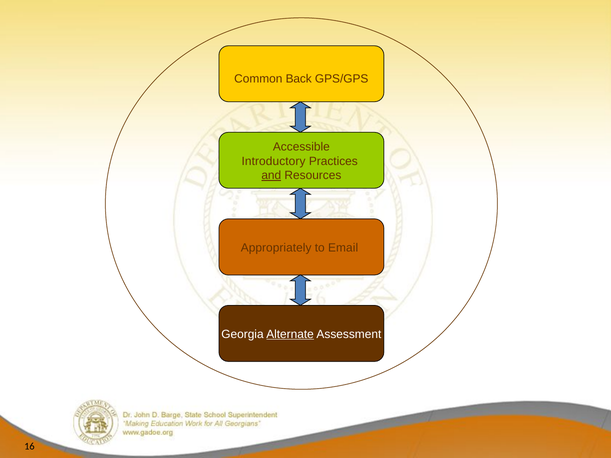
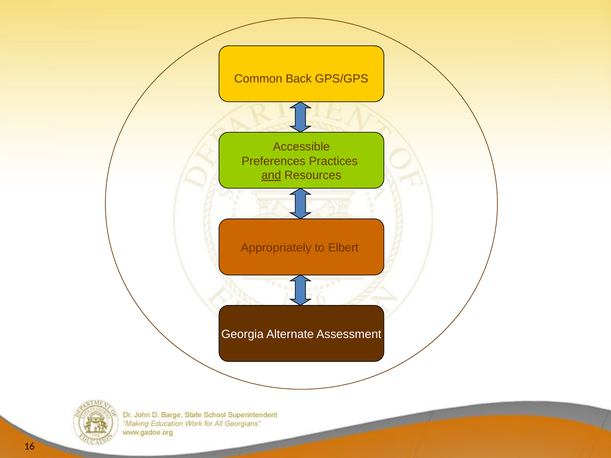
Introductory: Introductory -> Preferences (274, 161)
Email: Email -> Elbert (343, 248)
Alternate underline: present -> none (290, 334)
